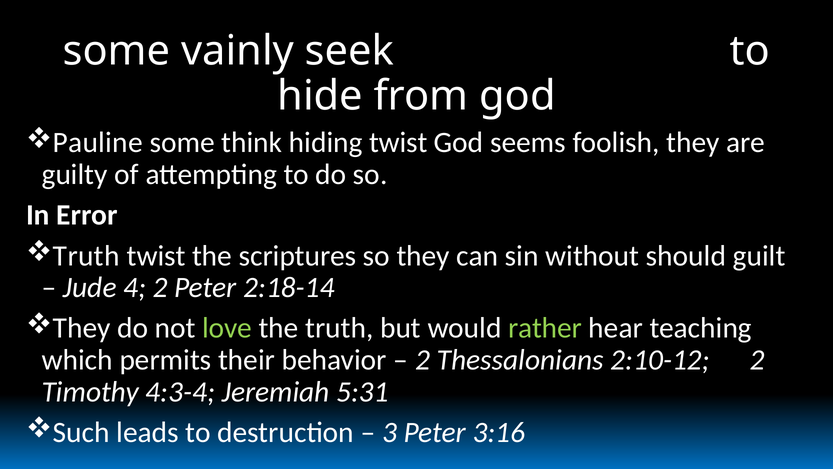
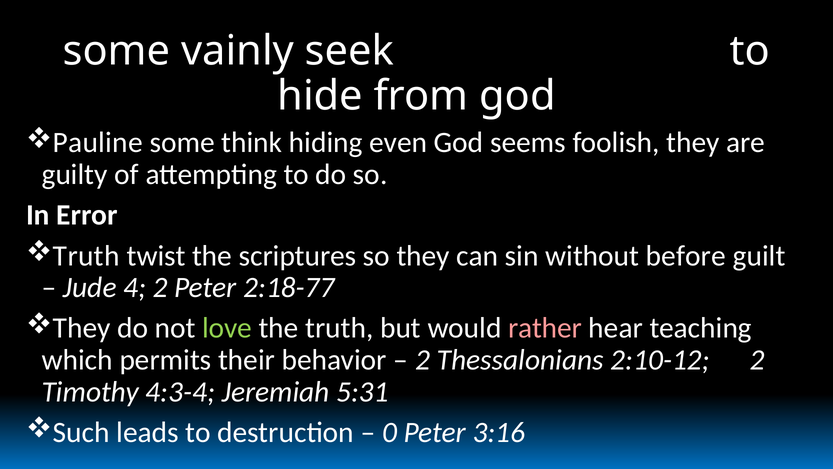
hiding twist: twist -> even (398, 143)
should: should -> before (686, 256)
2:18-14: 2:18-14 -> 2:18-77 (289, 287)
rather colour: light green -> pink (545, 328)
3: 3 -> 0 (390, 432)
